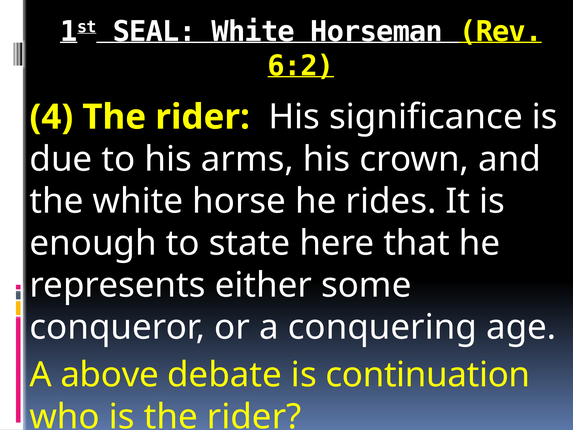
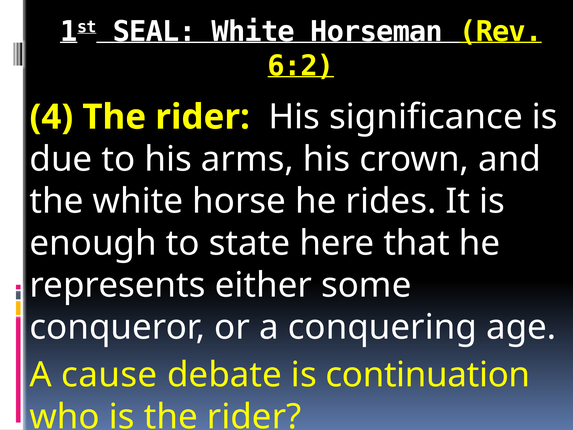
above: above -> cause (109, 375)
